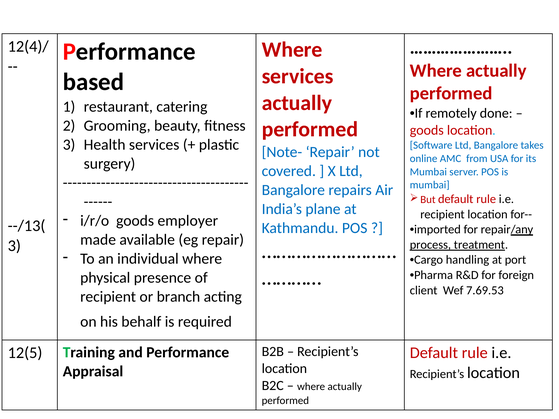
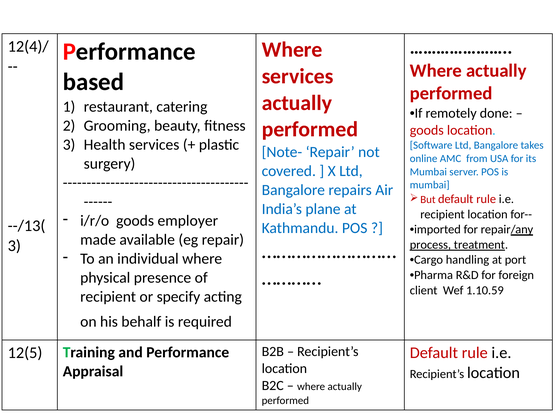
7.69.53: 7.69.53 -> 1.10.59 (485, 290)
branch: branch -> specify (178, 297)
